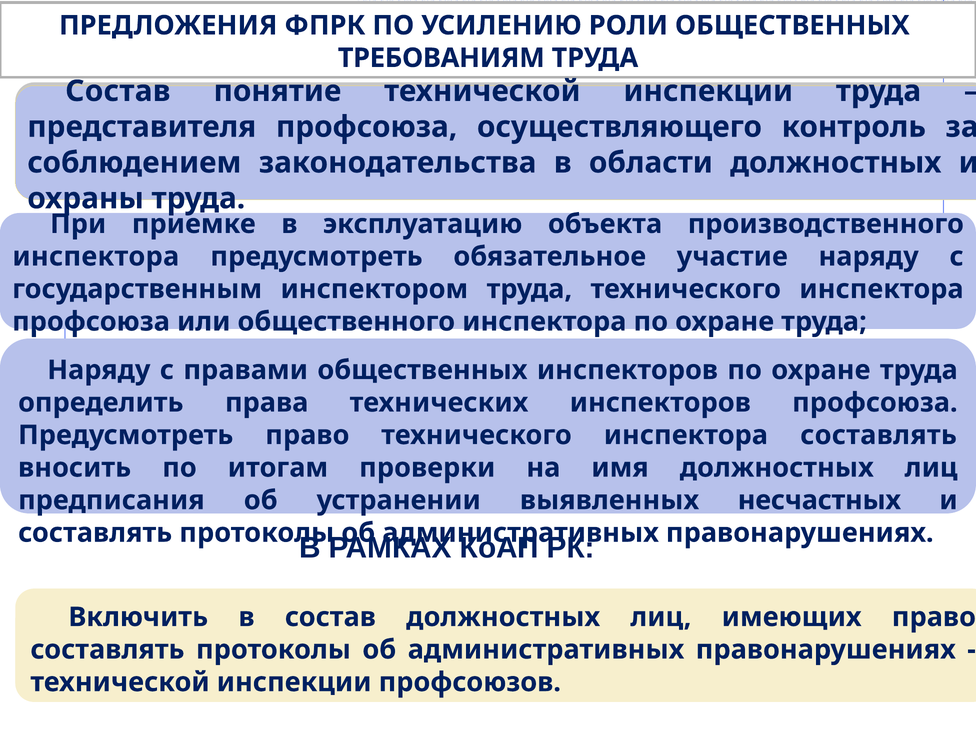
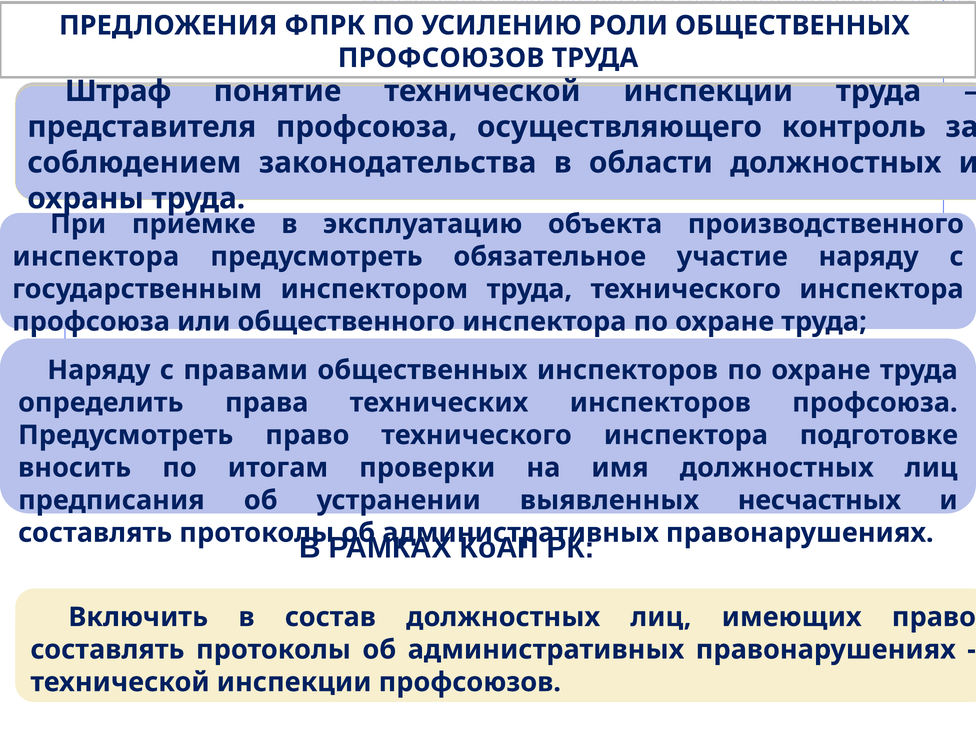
ТРЕБОВАНИЯМ: ТРЕБОВАНИЯМ -> ПРОФСОЮЗОВ (441, 58)
Состав: Состав -> Штраф (118, 91)
инспектора составлять: составлять -> подготовке (879, 435)
